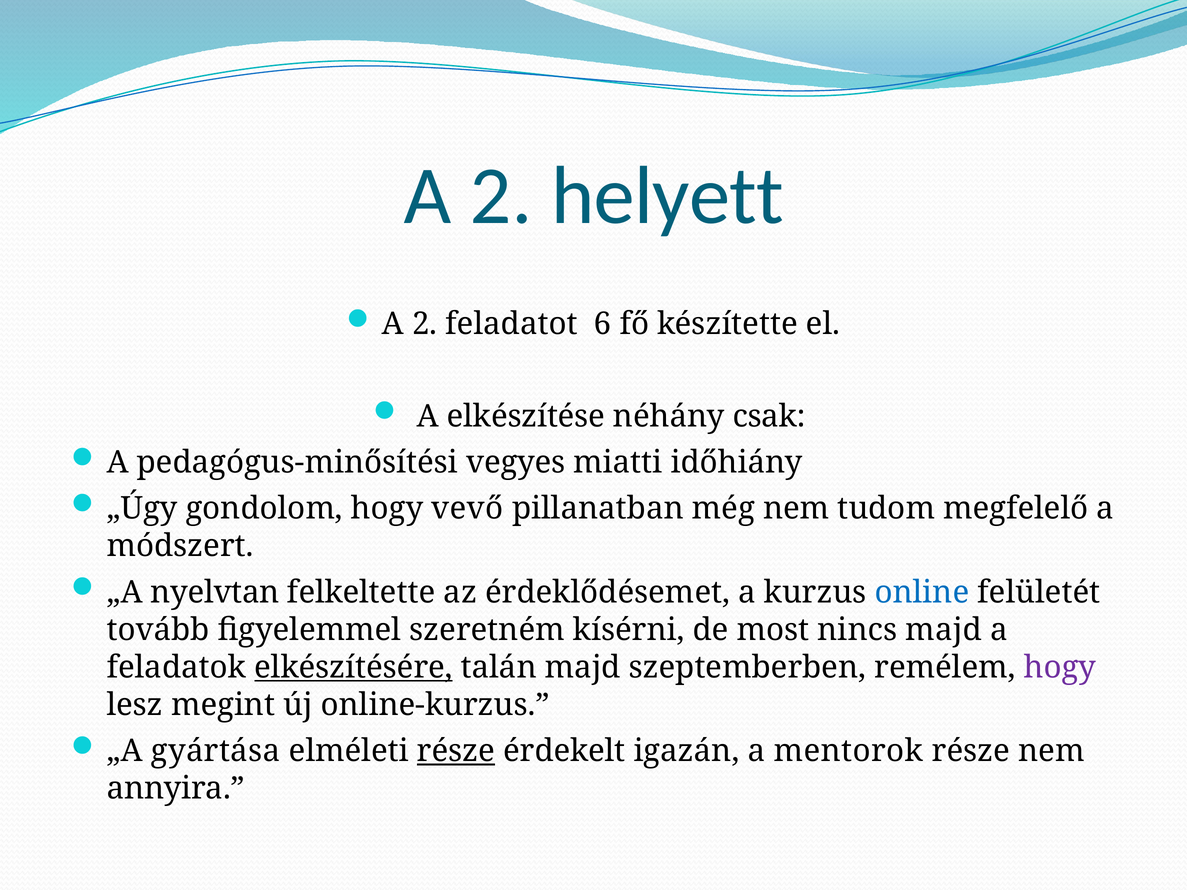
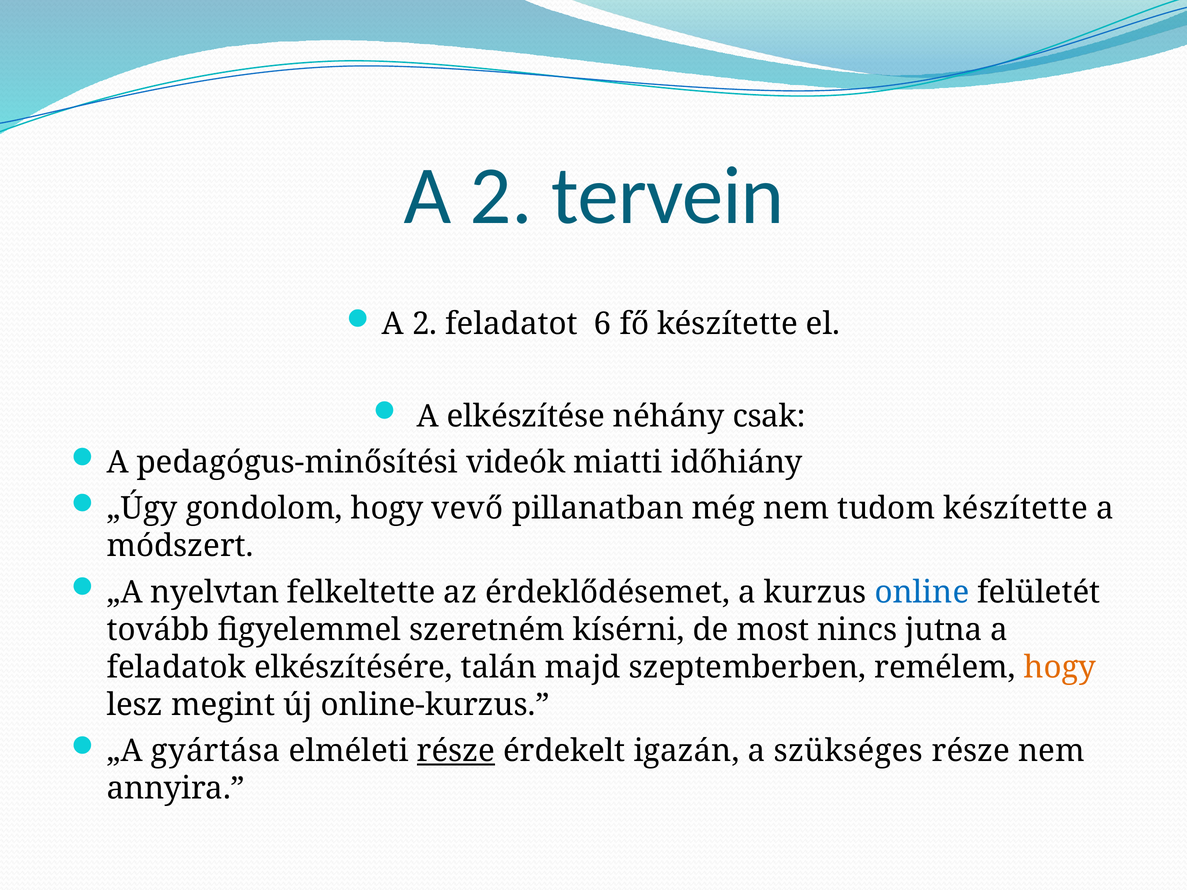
helyett: helyett -> tervein (668, 196)
vegyes: vegyes -> videók (516, 463)
tudom megfelelő: megfelelő -> készítette (1016, 509)
nincs majd: majd -> jutna (944, 630)
elkészítésére underline: present -> none (353, 668)
hogy colour: purple -> orange (1060, 668)
mentorok: mentorok -> szükséges (848, 751)
